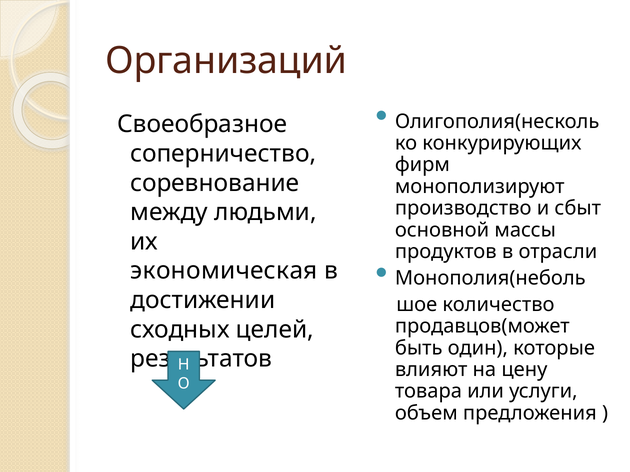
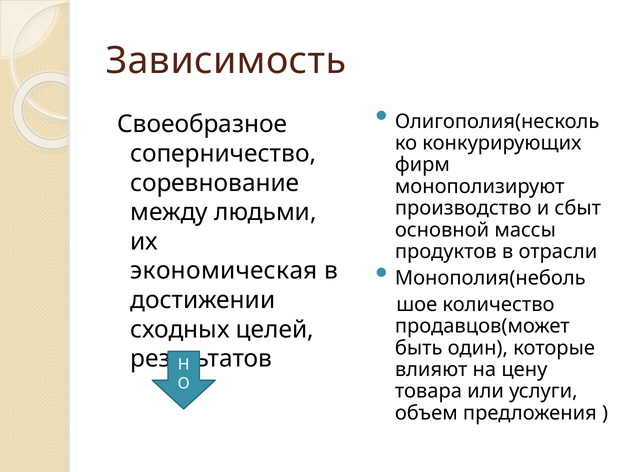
Организаций: Организаций -> Зависимость (226, 61)
